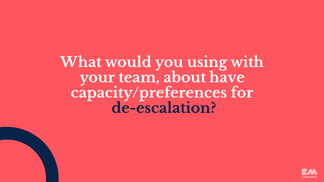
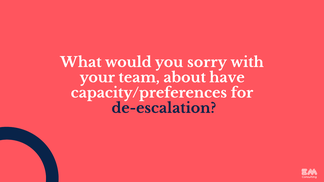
using: using -> sorry (207, 62)
